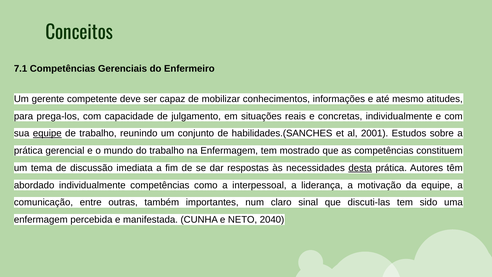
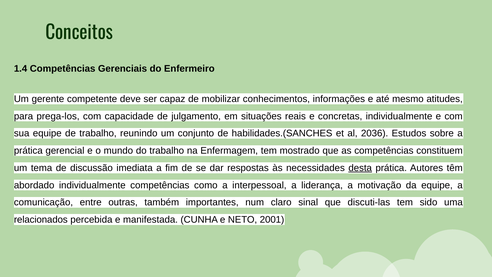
7.1: 7.1 -> 1.4 (21, 69)
equipe underline: present -> none (47, 133)
2001: 2001 -> 2036 (375, 133)
enfermagem: enfermagem -> relacionados (41, 219)
2040: 2040 -> 2001 (272, 219)
